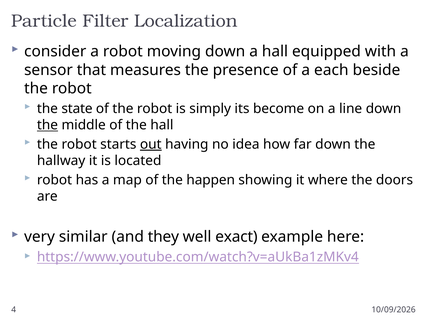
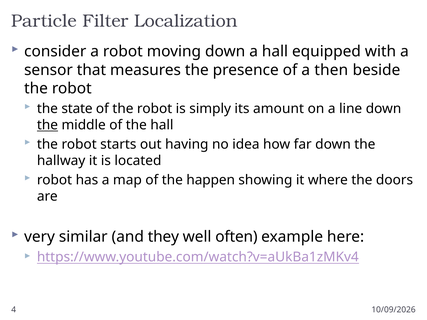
each: each -> then (331, 70)
become: become -> amount (279, 109)
out underline: present -> none (151, 144)
exact: exact -> often (236, 237)
